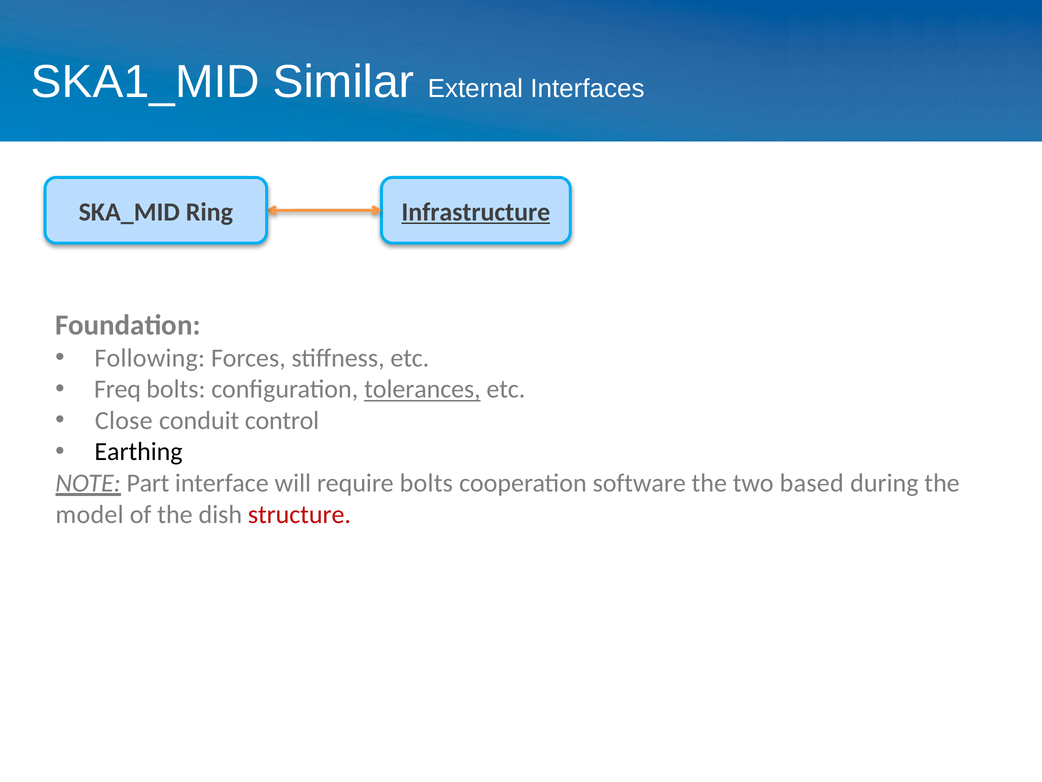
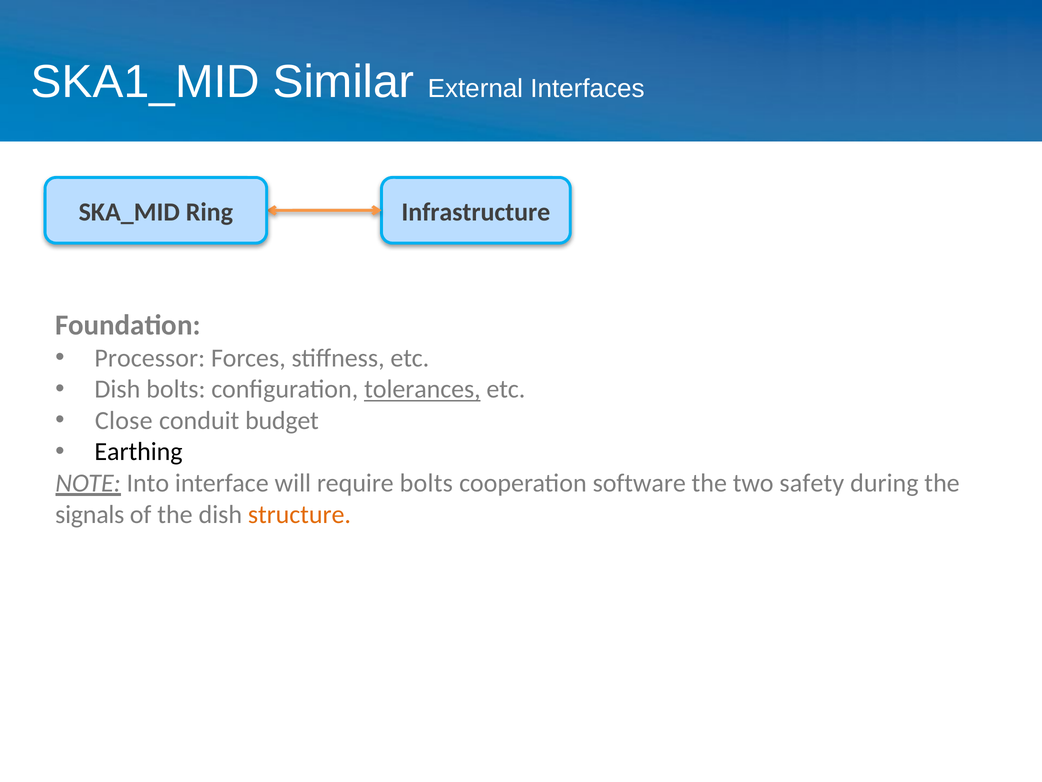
Infrastructure underline: present -> none (476, 212)
Following: Following -> Processor (150, 358)
Freq: Freq -> Dish (117, 389)
control: control -> budget (282, 420)
Part: Part -> Into (148, 483)
based: based -> safety (812, 483)
model: model -> signals (90, 514)
structure colour: red -> orange (299, 514)
